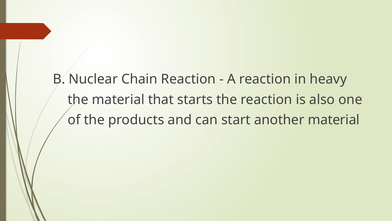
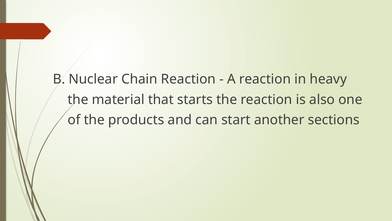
another material: material -> sections (334, 120)
